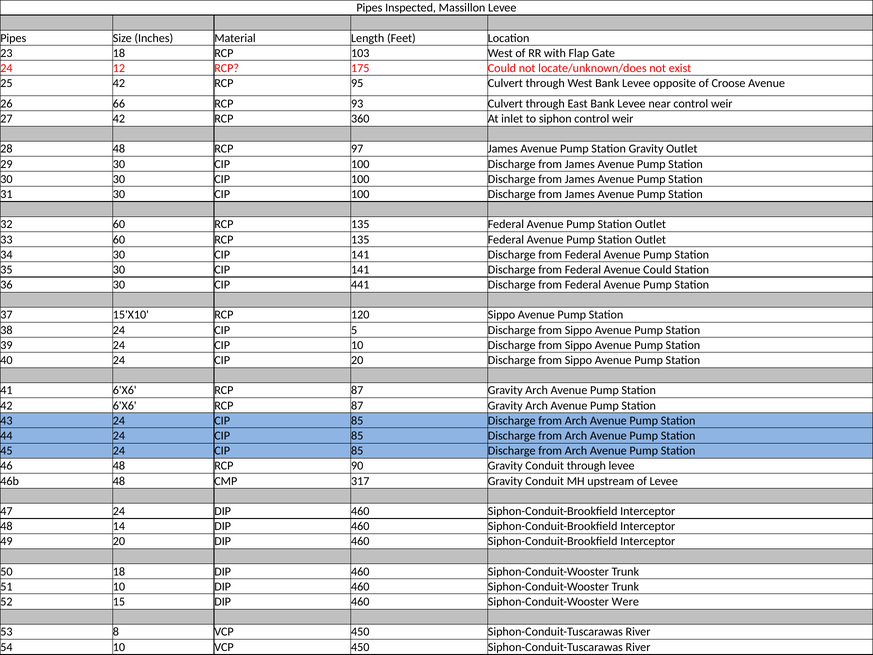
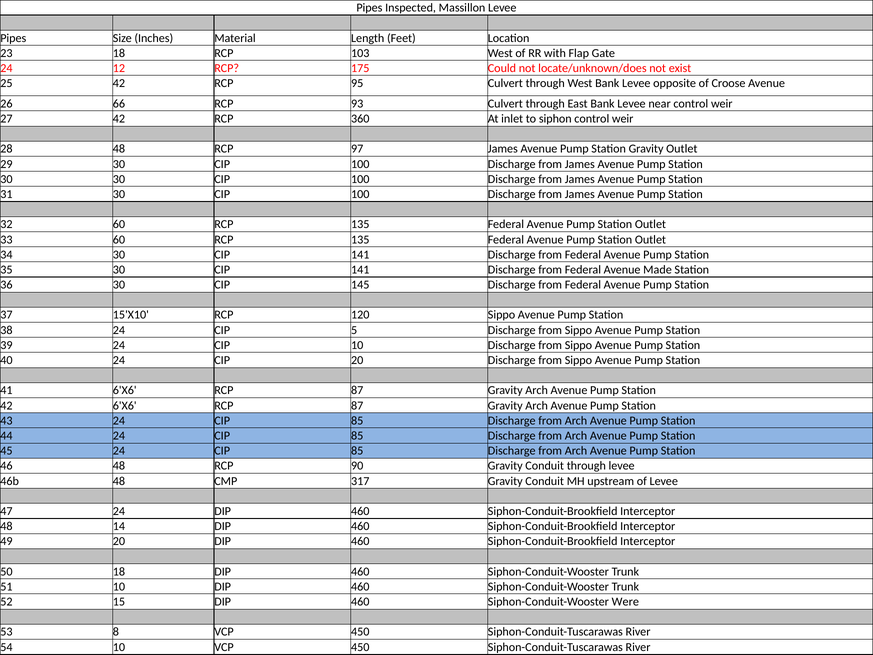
Avenue Could: Could -> Made (658, 270)
441: 441 -> 145 (360, 285)
